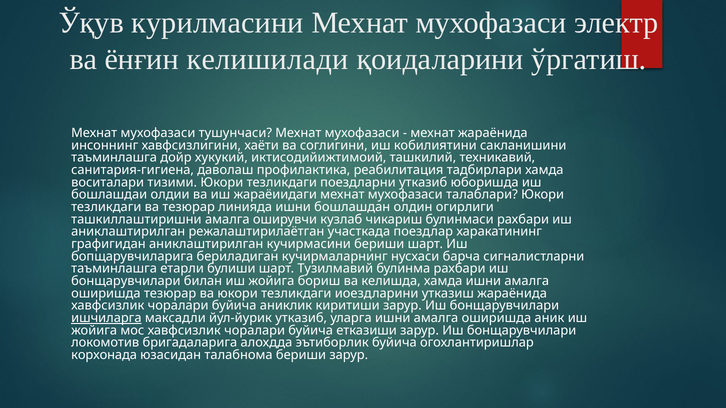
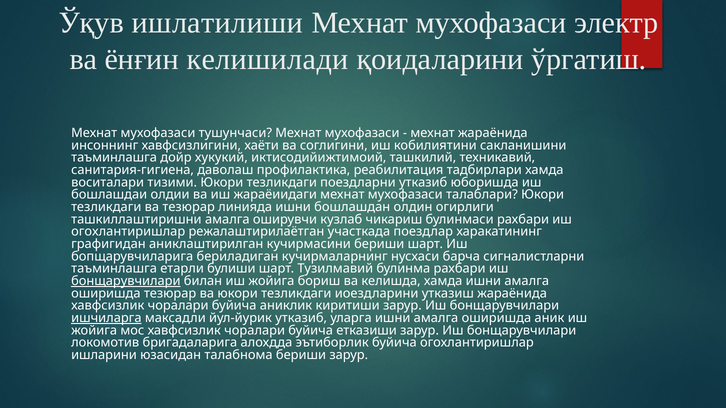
курилмасини: курилмасини -> ишлатилиши (217, 23)
аниклаштирилган: аниклаштирилган -> огохлантиришлар (128, 232)
бонщарувчилари underline: none -> present (126, 281)
корхонада: корхонада -> ишларини (104, 355)
